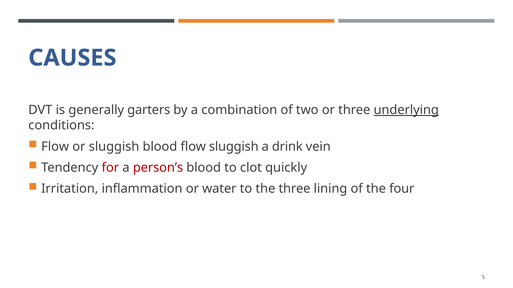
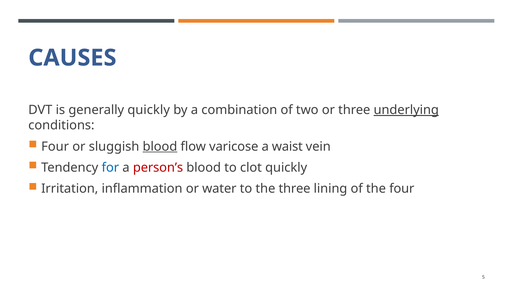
generally garters: garters -> quickly (149, 110)
Flow: Flow -> Four (55, 147)
blood underline: none -> present (160, 147)
flow sluggish: sluggish -> varicose (234, 147)
drink: drink -> waist (287, 147)
for colour: red -> blue (110, 168)
